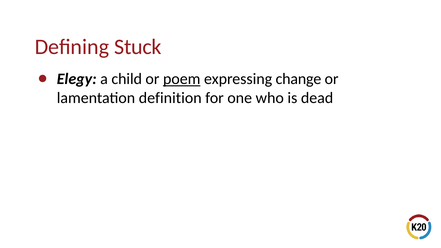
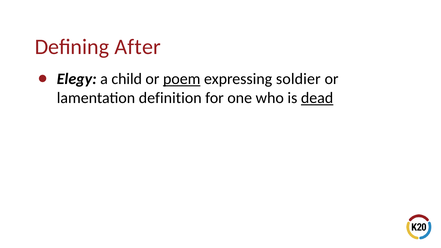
Stuck: Stuck -> After (138, 47)
change: change -> soldier (298, 79)
dead underline: none -> present (317, 98)
